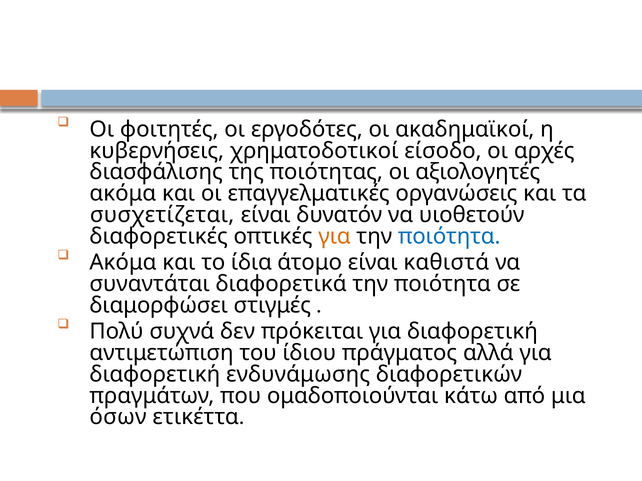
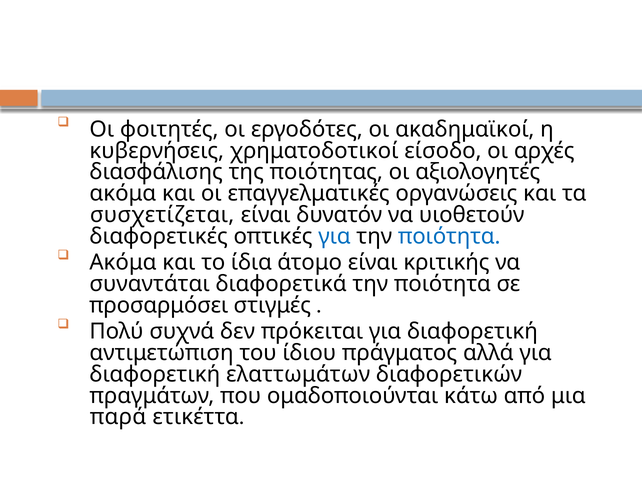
για colour: orange -> blue (335, 236)
καθιστά: καθιστά -> κριτικής (446, 263)
διαμορφώσει: διαμορφώσει -> προσαρμόσει (159, 306)
ενδυνάμωσης: ενδυνάμωσης -> ελαττωμάτων (298, 375)
όσων: όσων -> παρά (118, 417)
